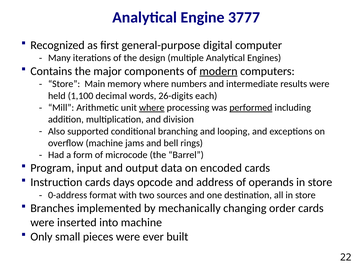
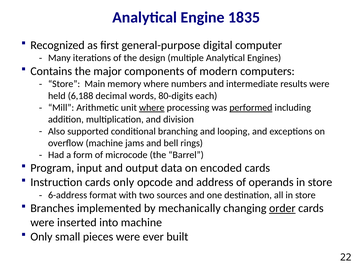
3777: 3777 -> 1835 (244, 17)
modern underline: present -> none (218, 71)
1,100: 1,100 -> 6,188 (81, 96)
26-digits: 26-digits -> 80-digits (176, 96)
cards days: days -> only (124, 182)
0-address: 0-address -> 6-address (68, 195)
order underline: none -> present (282, 208)
